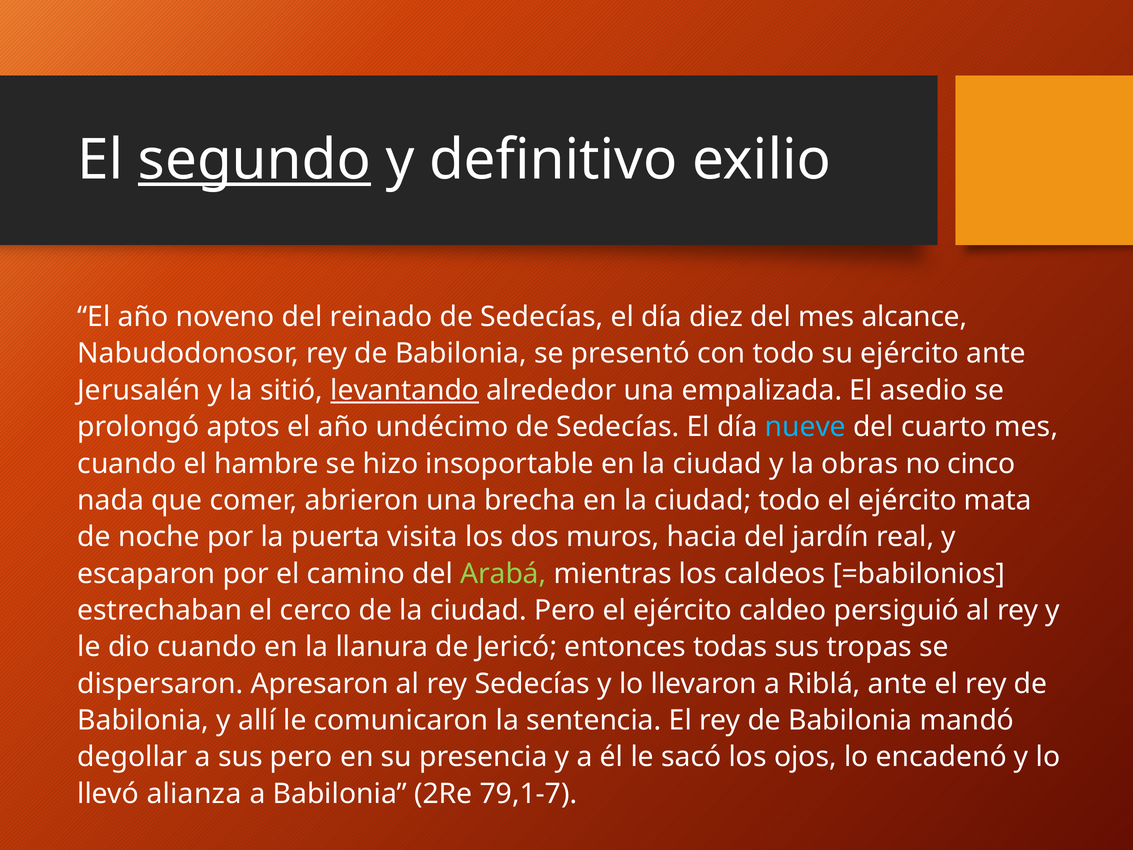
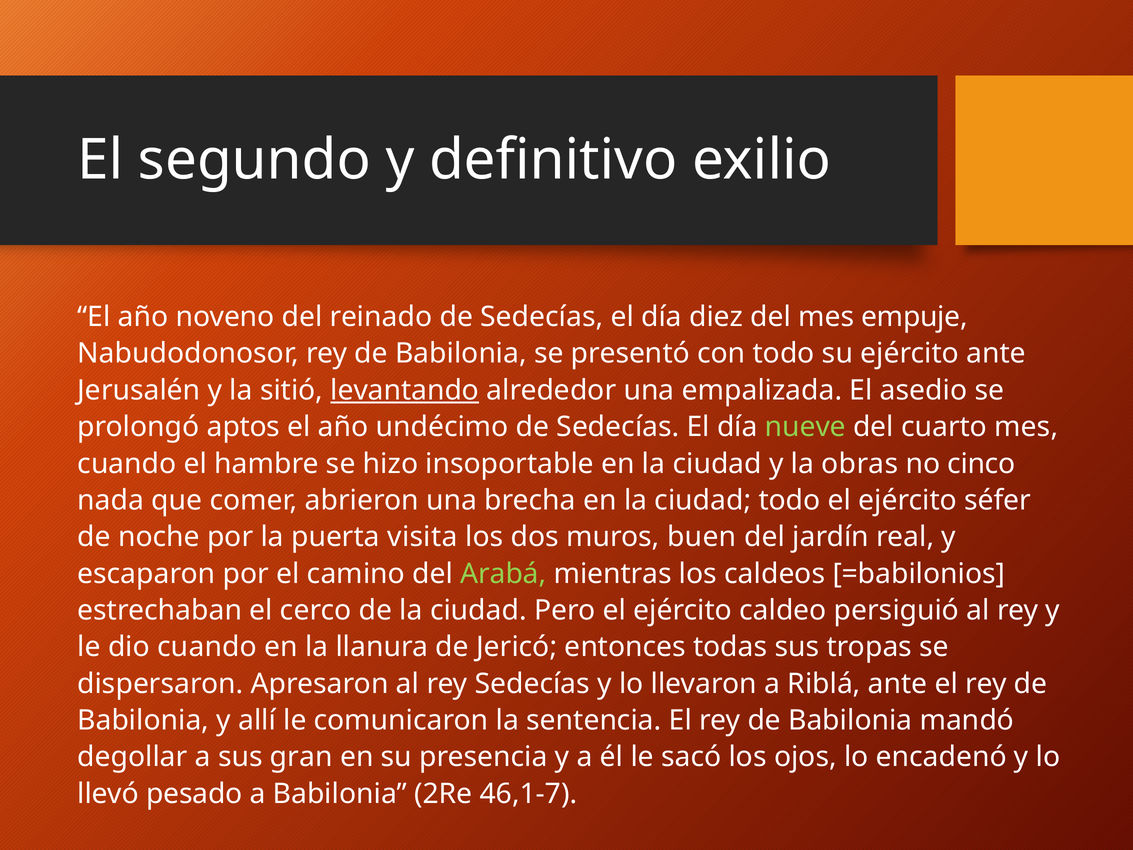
segundo underline: present -> none (254, 160)
alcance: alcance -> empuje (914, 317)
nueve colour: light blue -> light green (805, 427)
mata: mata -> séfer (998, 500)
hacia: hacia -> buen (702, 537)
sus pero: pero -> gran (301, 757)
alianza: alianza -> pesado (194, 794)
79,1-7: 79,1-7 -> 46,1-7 (528, 794)
